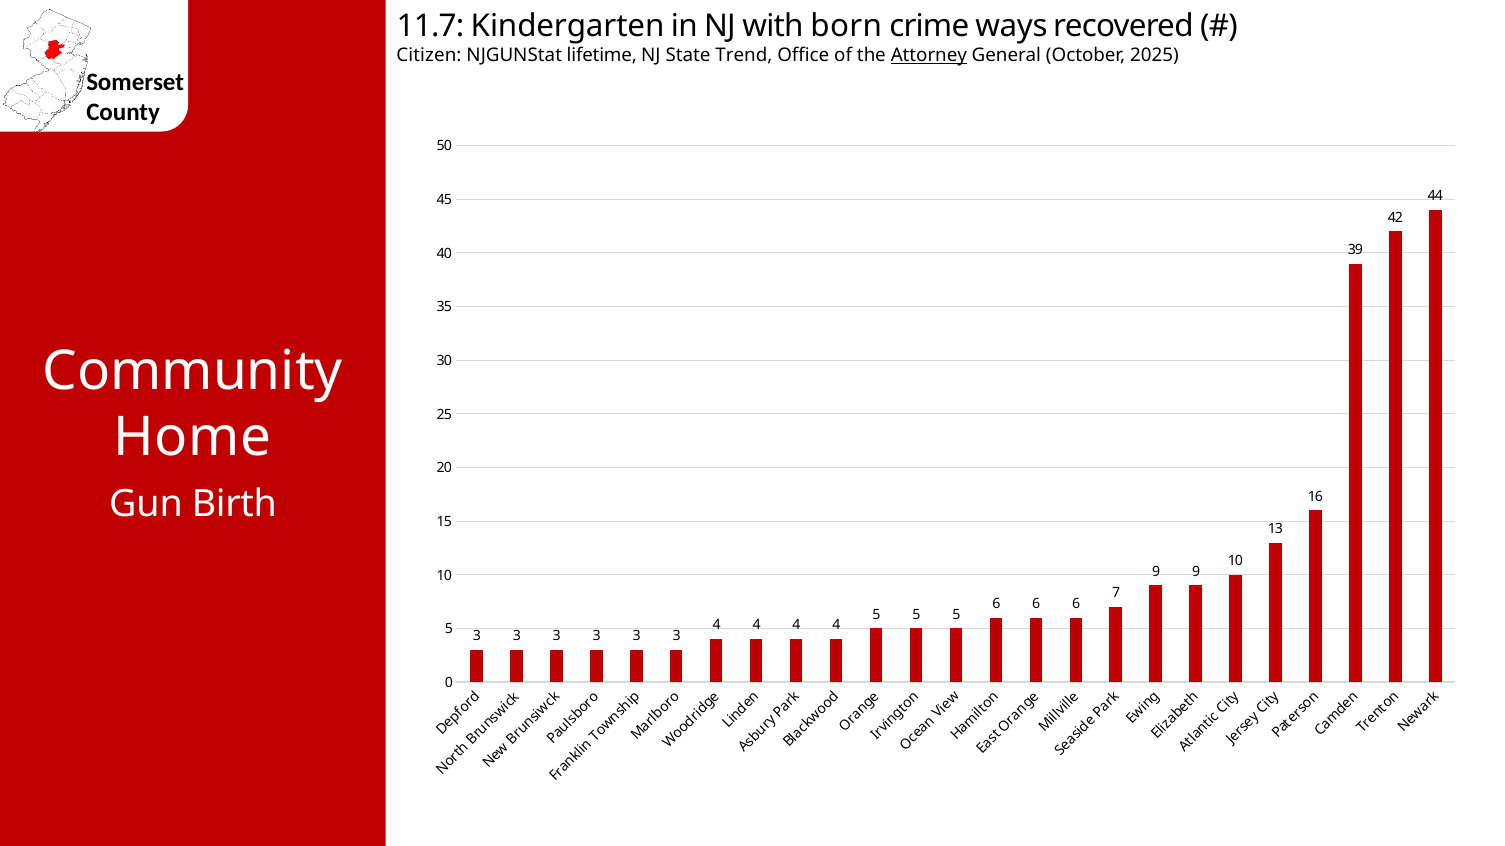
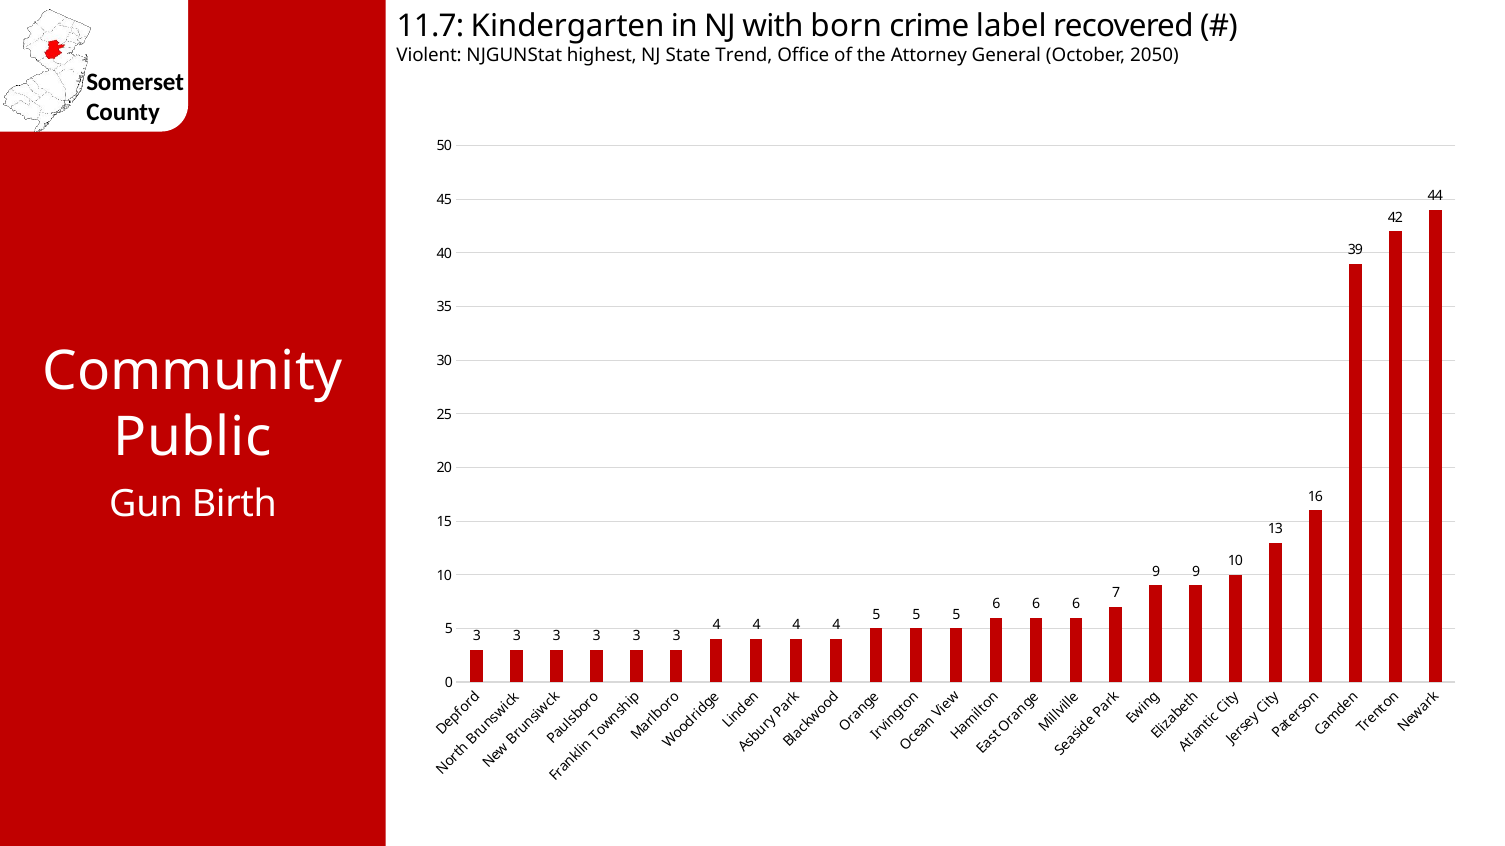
ways: ways -> label (1011, 27)
Citizen: Citizen -> Violent (429, 56)
lifetime: lifetime -> highest (602, 56)
Attorney underline: present -> none (929, 56)
2025: 2025 -> 2050 (1154, 56)
Home: Home -> Public (192, 437)
